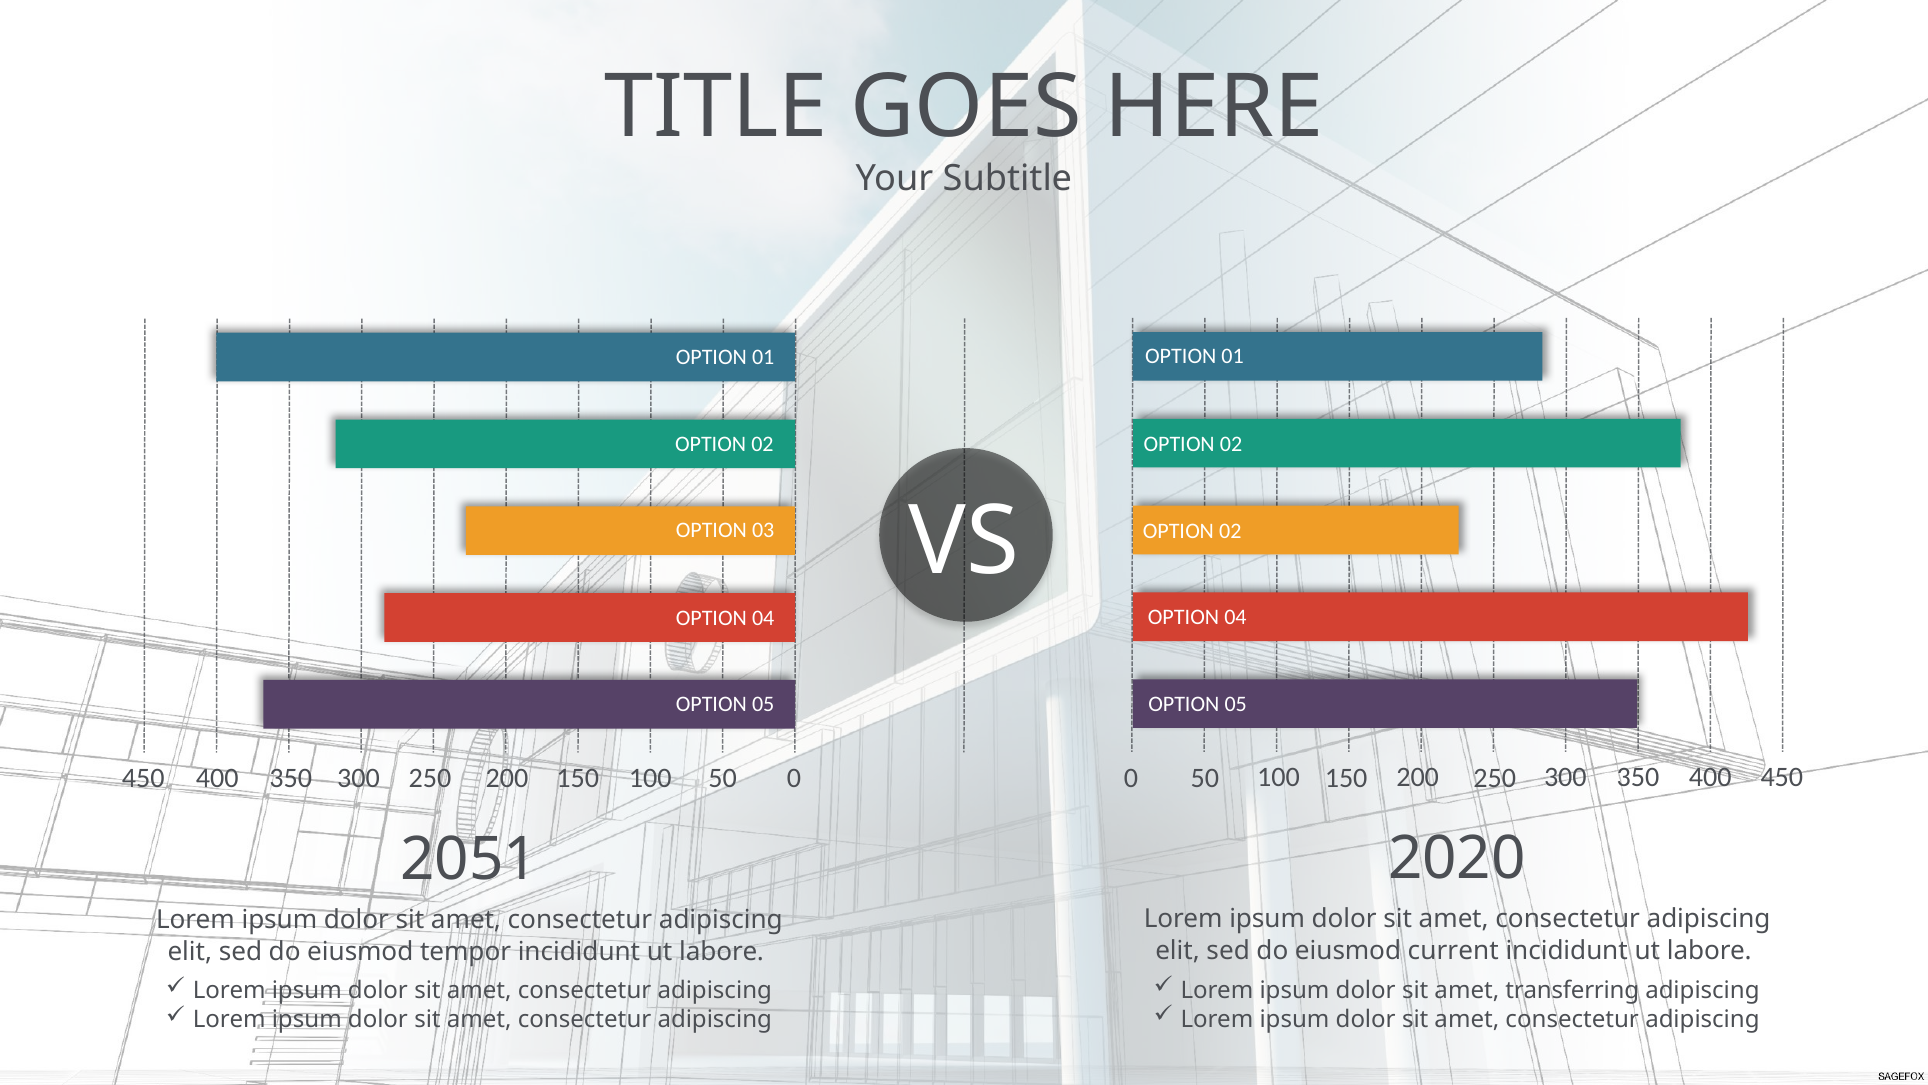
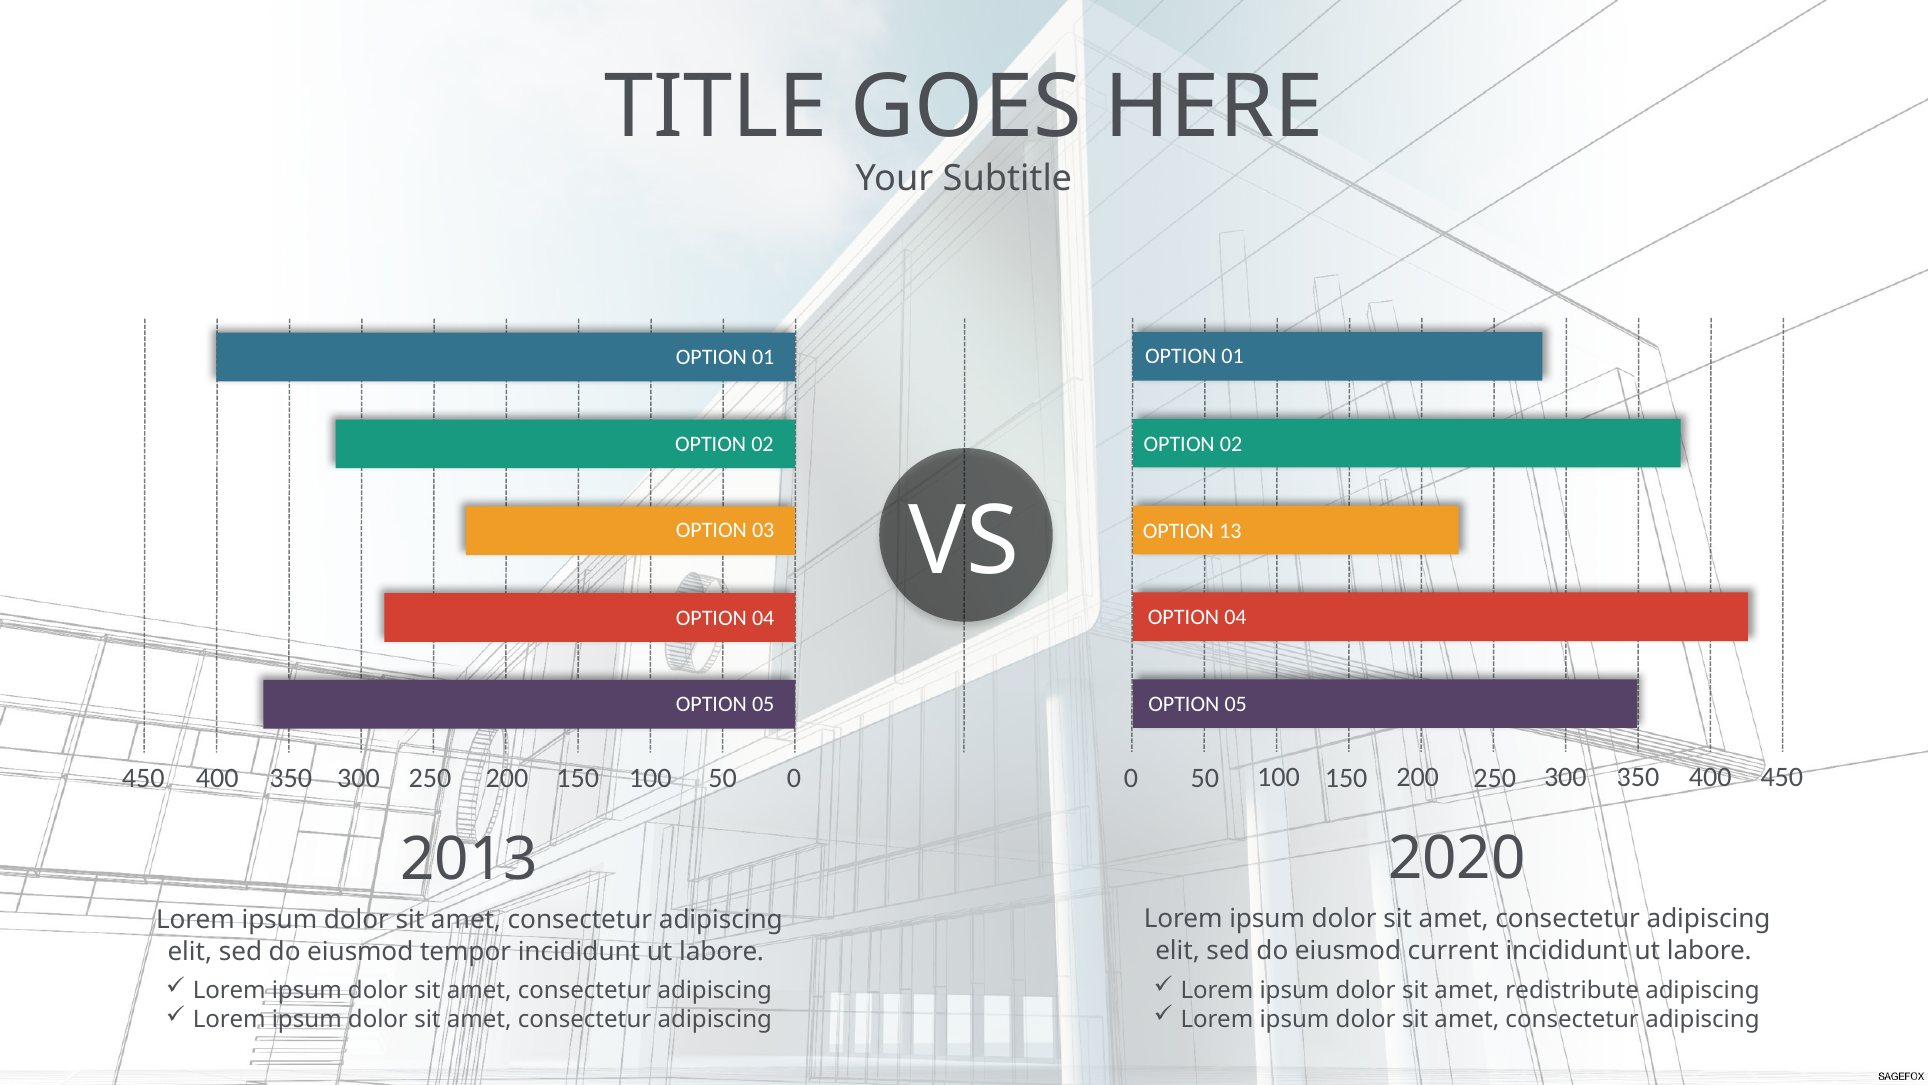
02: 02 -> 13 (1230, 531)
2051: 2051 -> 2013 (469, 859)
transferring: transferring -> redistribute (1572, 990)
